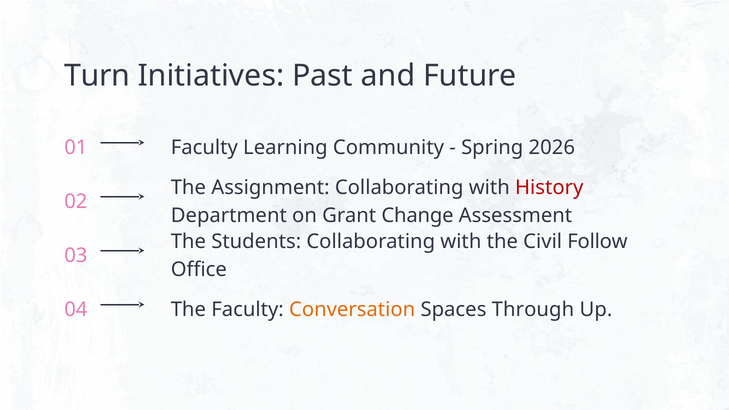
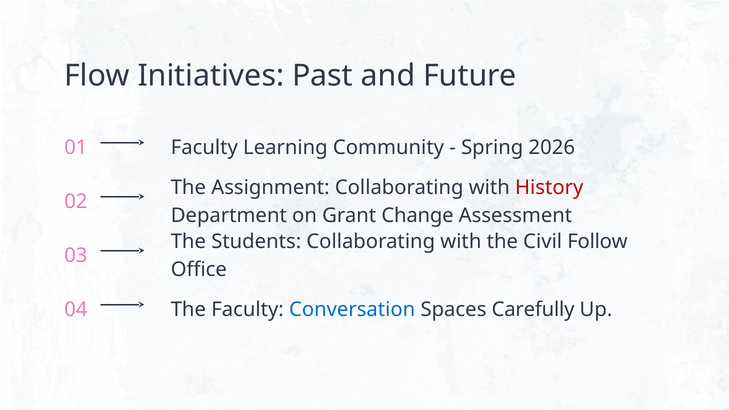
Turn: Turn -> Flow (97, 76)
Conversation colour: orange -> blue (352, 310)
Through: Through -> Carefully (533, 310)
